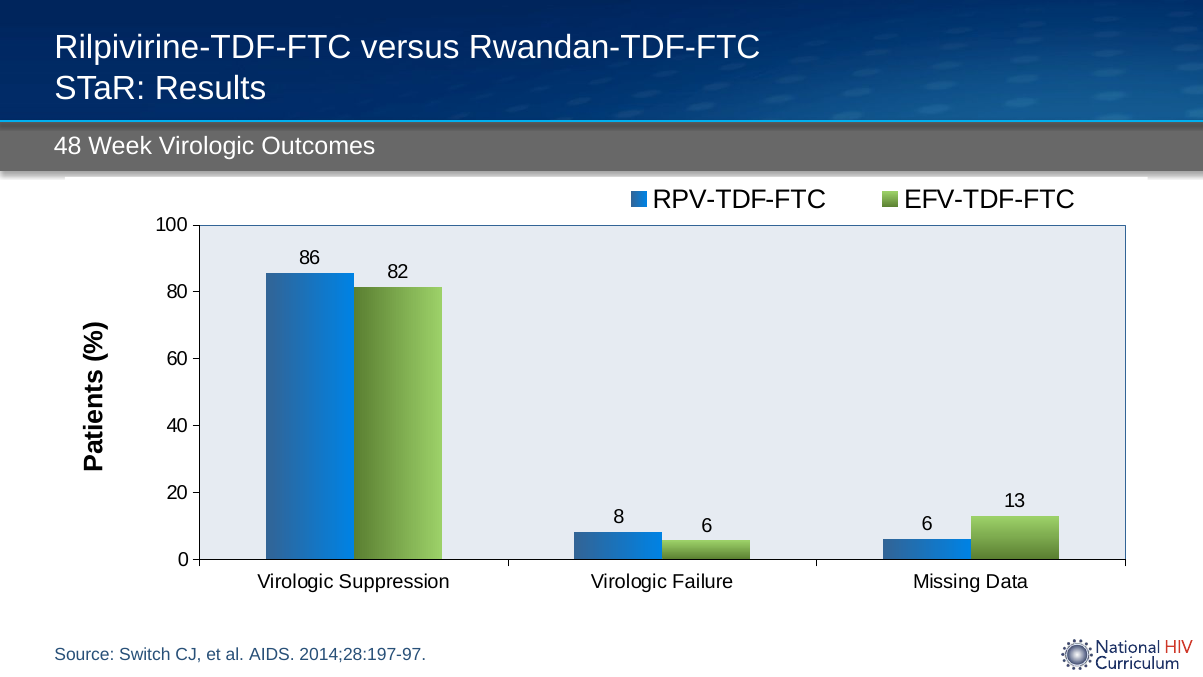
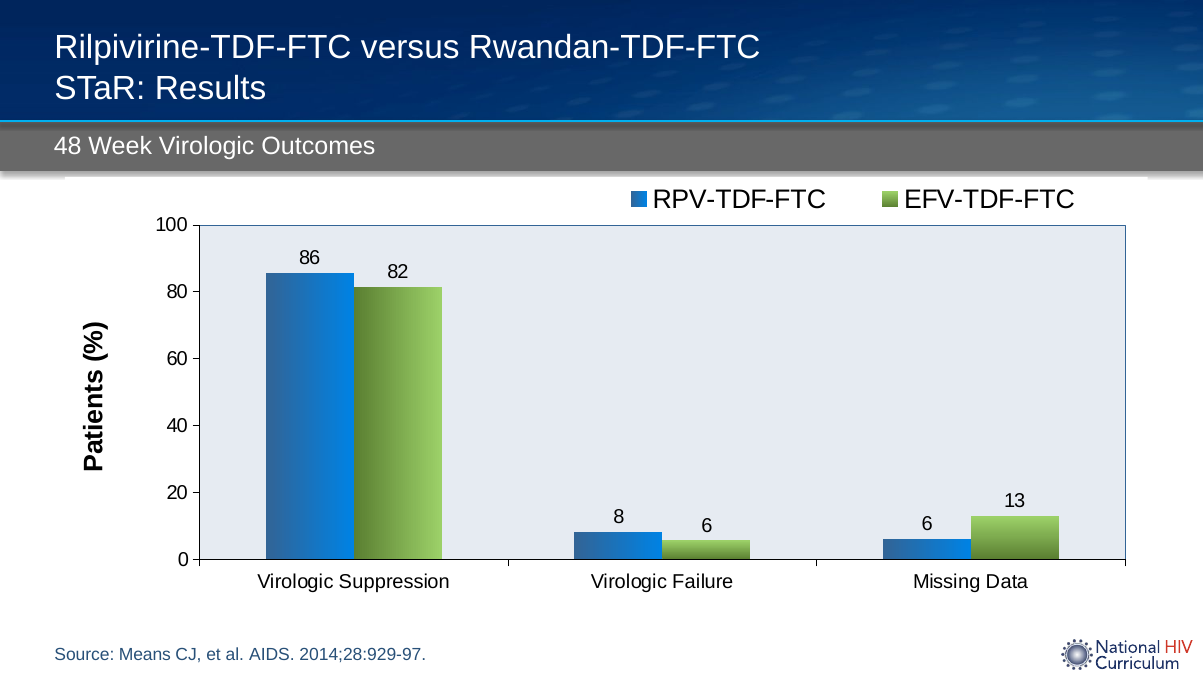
Switch: Switch -> Means (145, 655)
2014;28:197-97: 2014;28:197-97 -> 2014;28:929-97 (363, 655)
